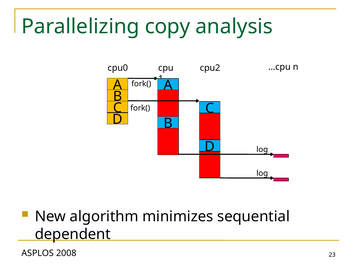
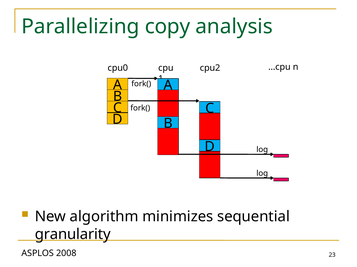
dependent: dependent -> granularity (73, 235)
